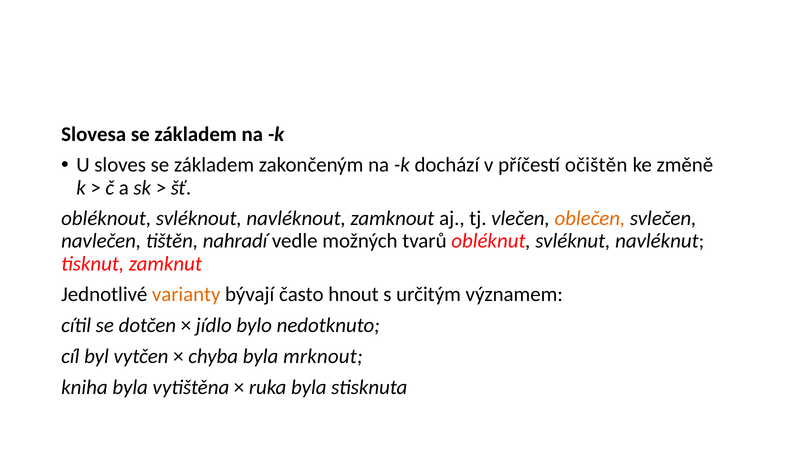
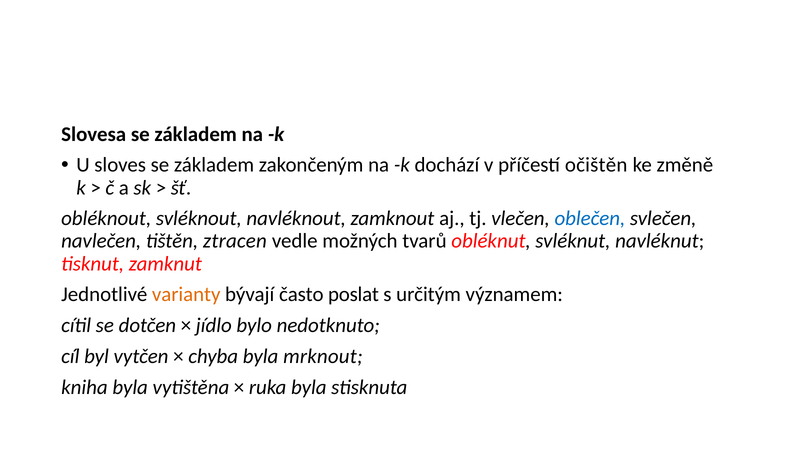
oblečen colour: orange -> blue (590, 219)
nahradí: nahradí -> ztracen (235, 241)
hnout: hnout -> poslat (354, 295)
